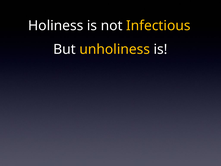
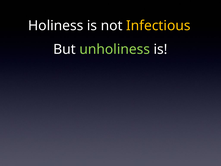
unholiness colour: yellow -> light green (115, 49)
